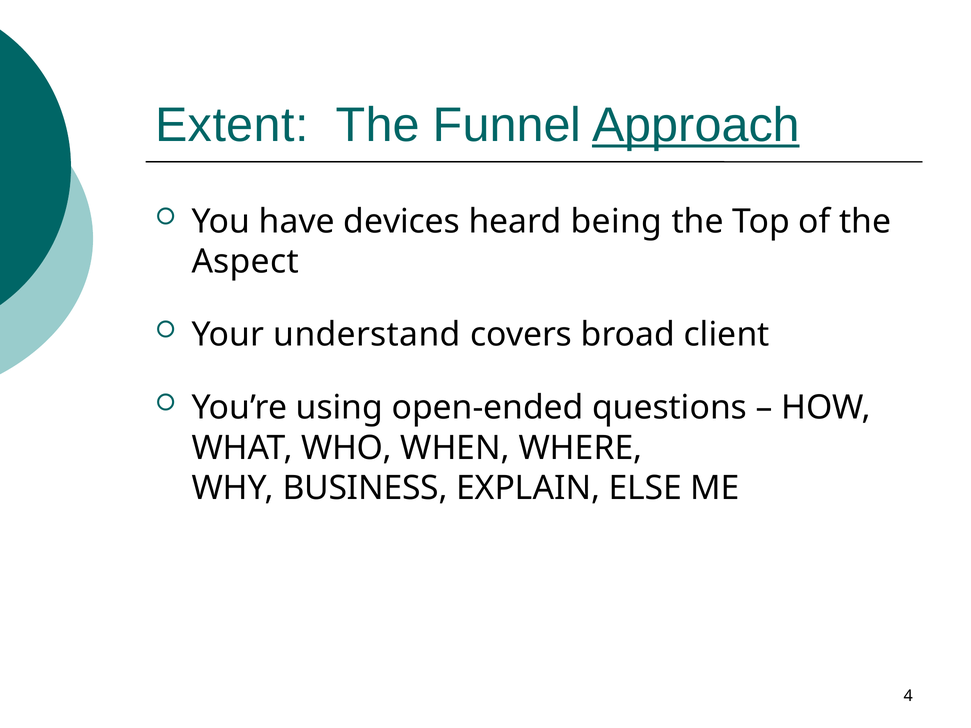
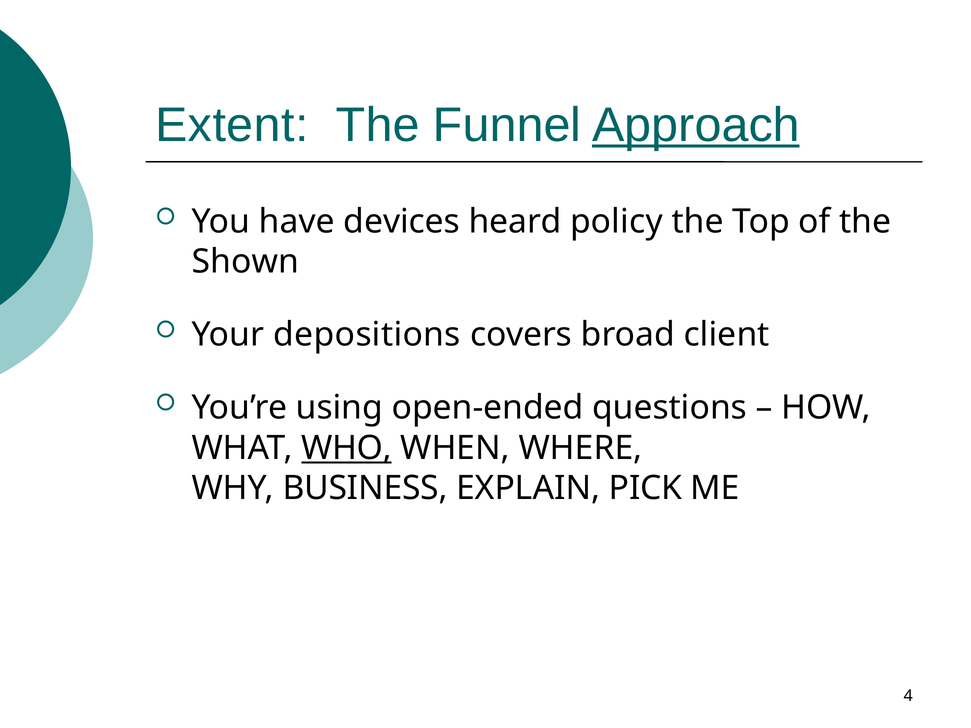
being: being -> policy (616, 221)
Aspect: Aspect -> Shown (245, 262)
understand: understand -> depositions (367, 335)
WHO underline: none -> present (347, 448)
ELSE: ELSE -> PICK (645, 488)
